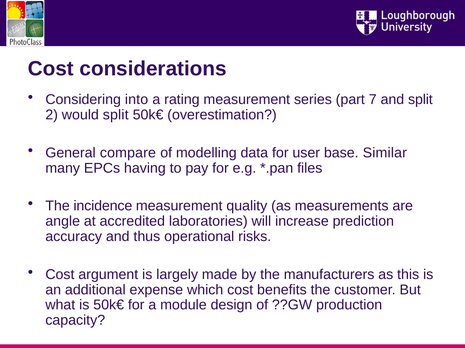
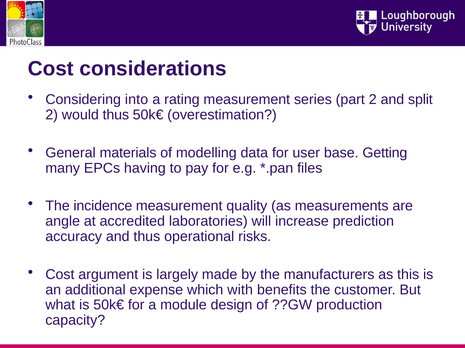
part 7: 7 -> 2 (373, 100)
would split: split -> thus (116, 115)
compare: compare -> materials (128, 153)
Similar: Similar -> Getting (385, 153)
which cost: cost -> with (240, 290)
